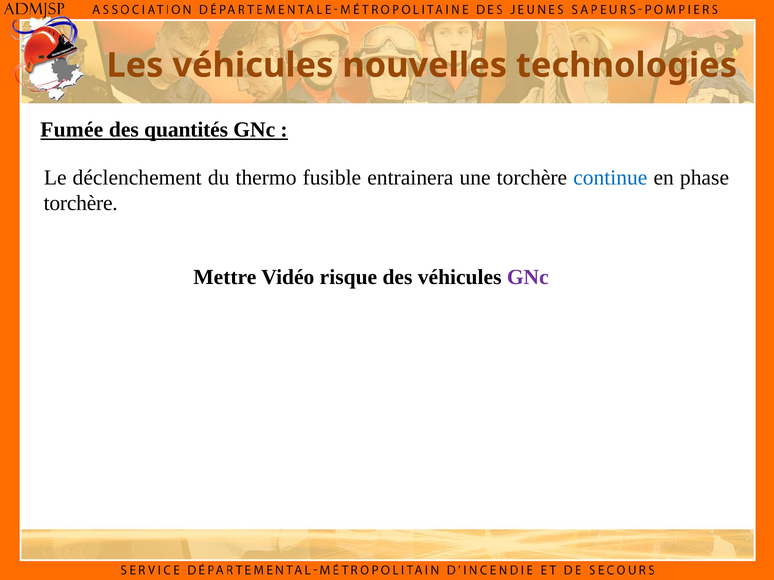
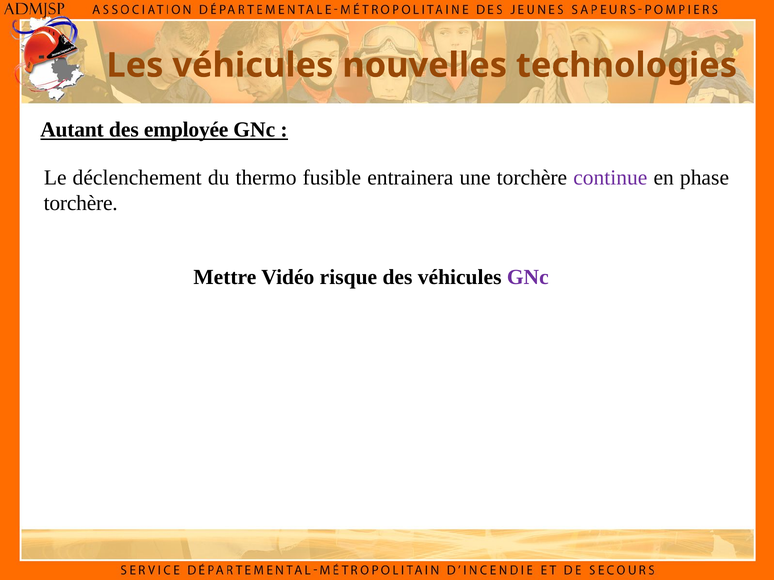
Fumée: Fumée -> Autant (72, 130)
quantités: quantités -> employée (186, 130)
continue colour: blue -> purple (610, 178)
